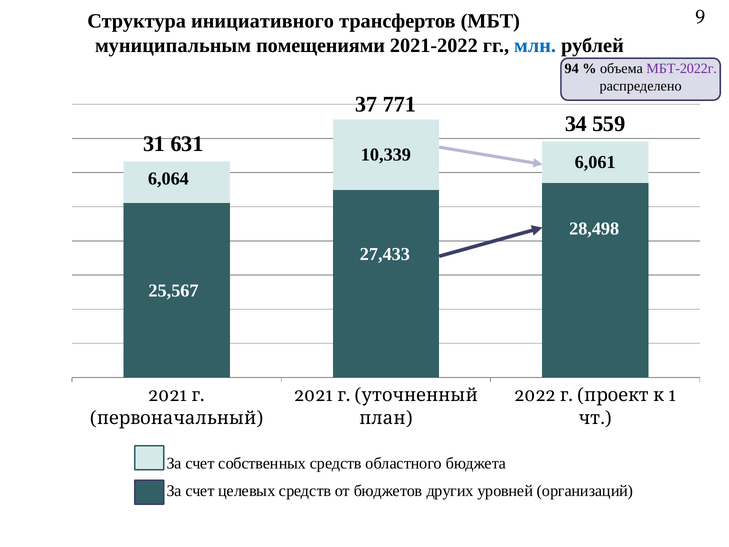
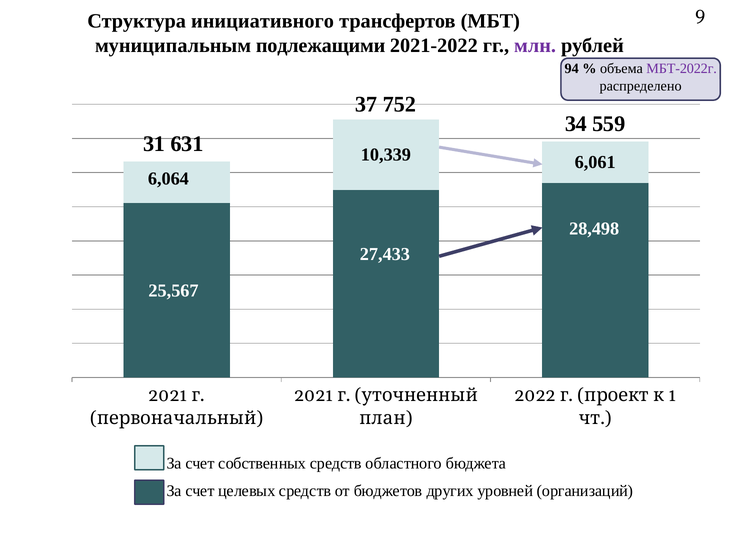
помещениями: помещениями -> подлежащими (321, 45)
млн colour: blue -> purple (535, 45)
771: 771 -> 752 (399, 104)
